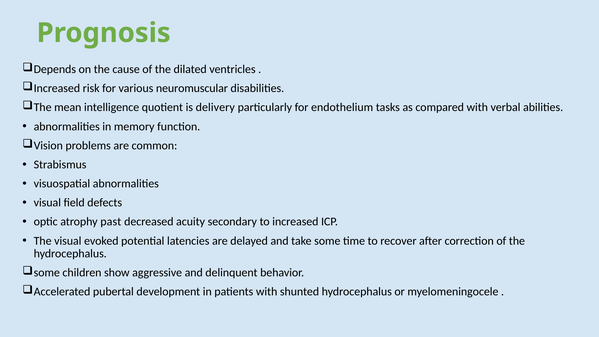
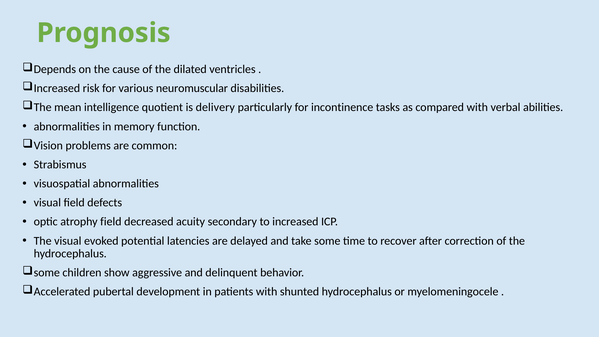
endothelium: endothelium -> incontinence (342, 107)
atrophy past: past -> field (111, 222)
